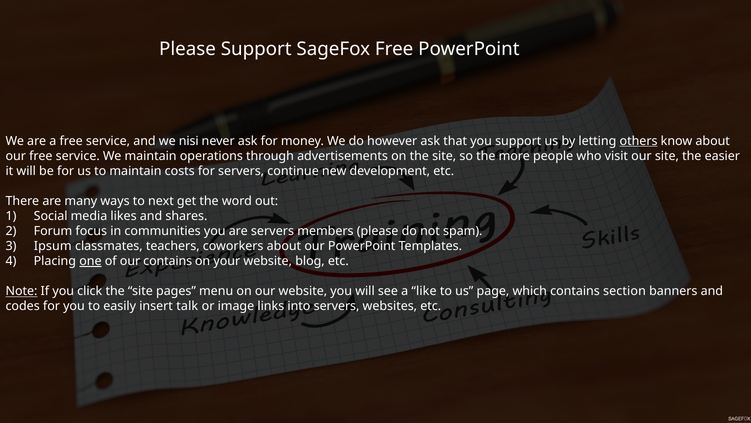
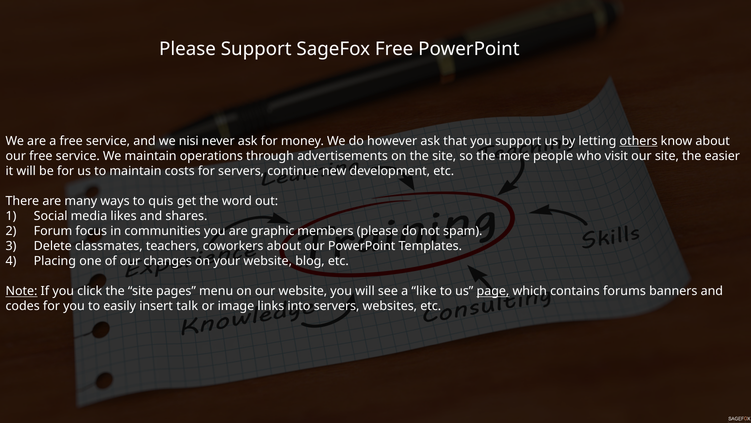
next: next -> quis (161, 201)
are servers: servers -> graphic (273, 231)
Ipsum: Ipsum -> Delete (53, 246)
one underline: present -> none (90, 261)
our contains: contains -> changes (168, 261)
page underline: none -> present (493, 291)
section: section -> forums (624, 291)
